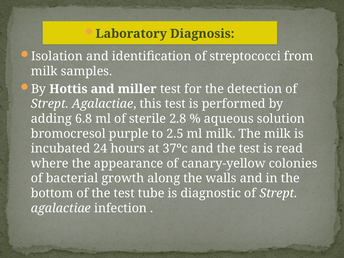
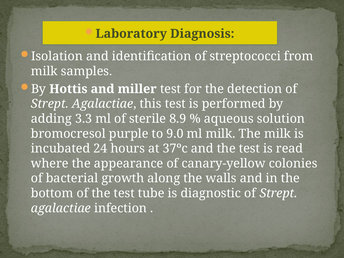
6.8: 6.8 -> 3.3 (84, 119)
2.8: 2.8 -> 8.9 (178, 119)
2.5: 2.5 -> 9.0 (175, 134)
